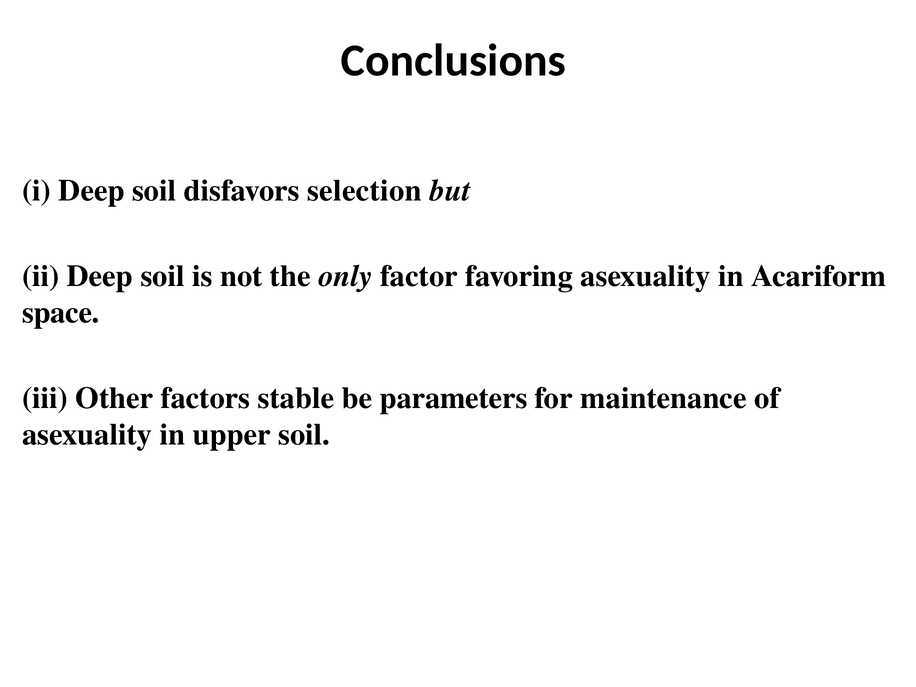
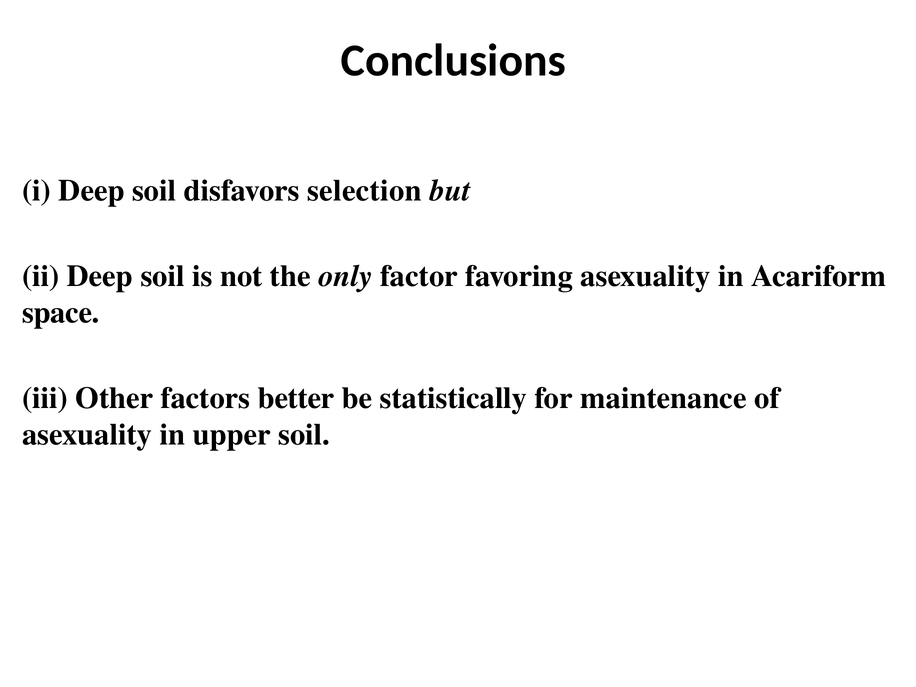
stable: stable -> better (296, 398)
parameters: parameters -> statistically (454, 398)
